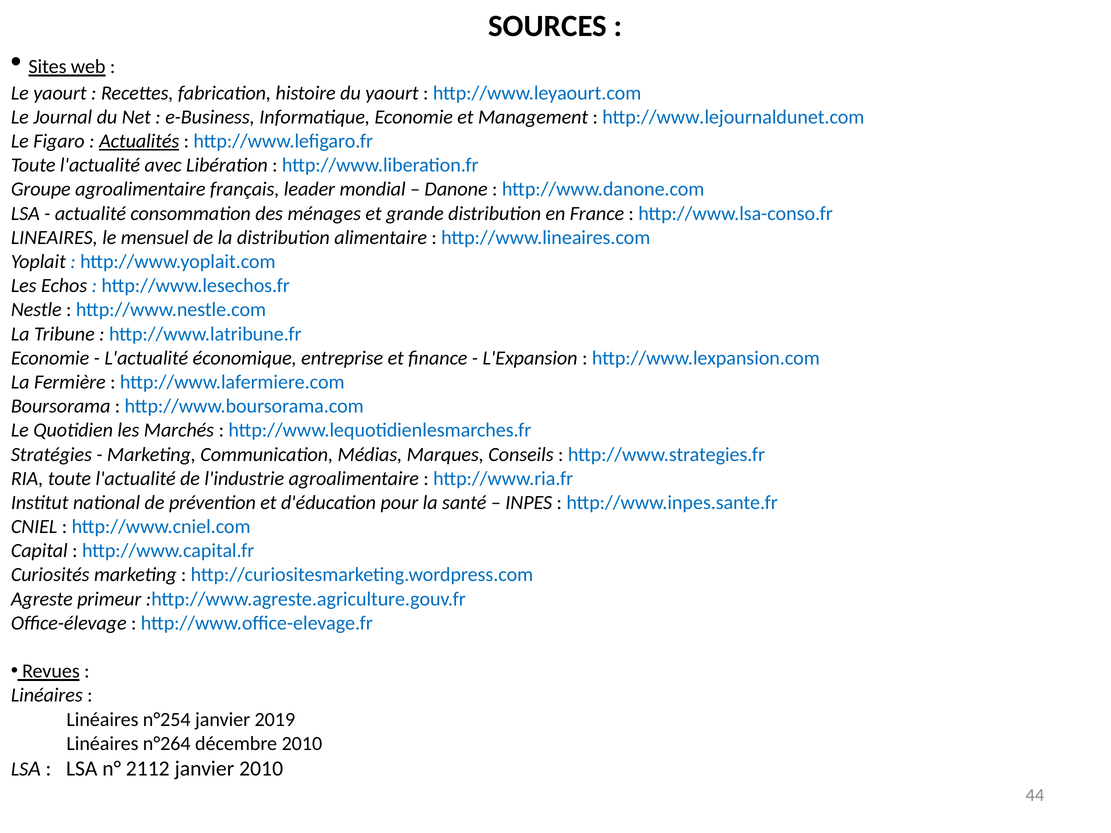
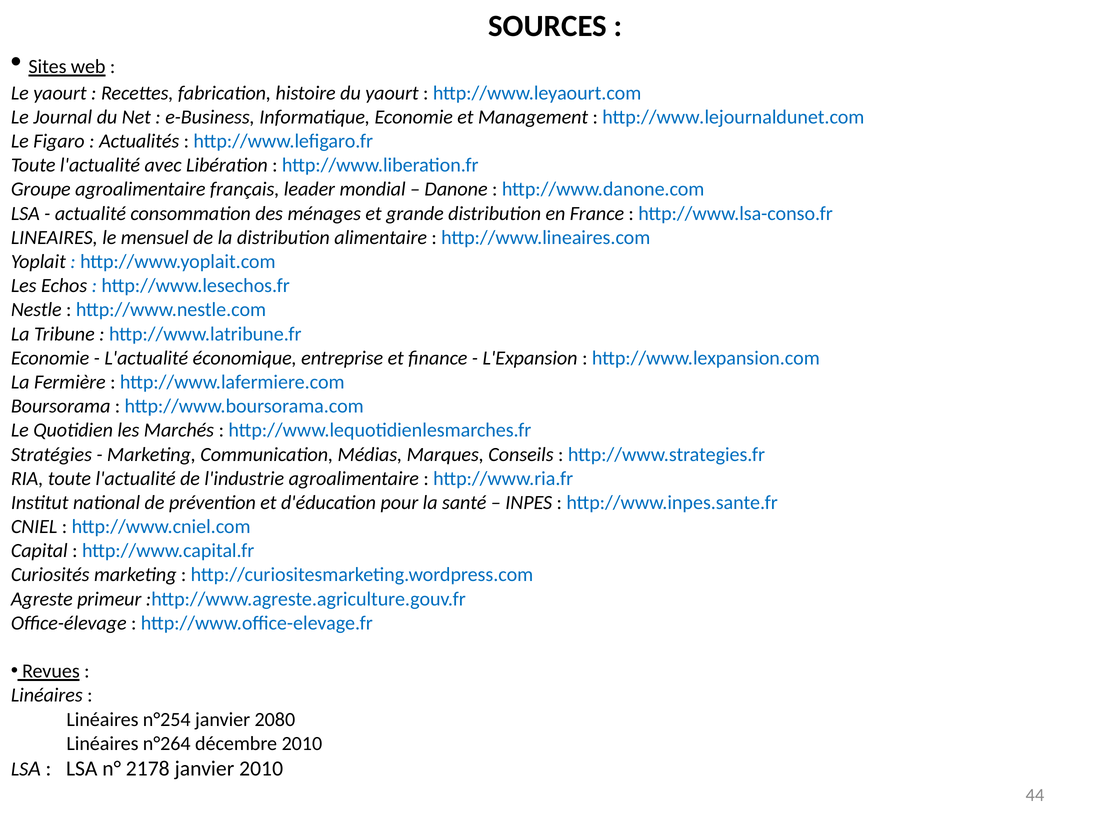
Actualités underline: present -> none (139, 141)
2019: 2019 -> 2080 (275, 720)
2112: 2112 -> 2178 (148, 769)
